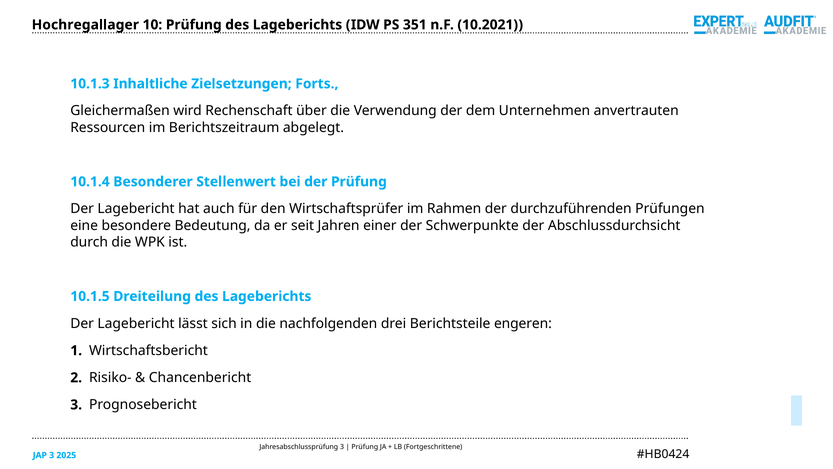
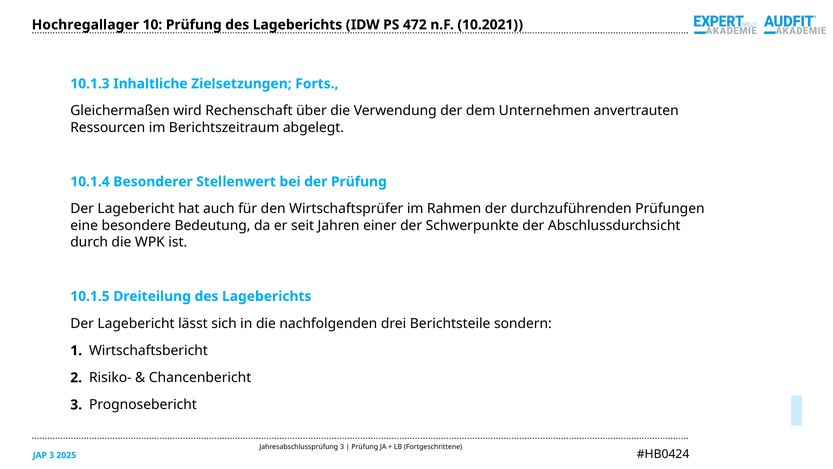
351: 351 -> 472 (415, 25)
engeren: engeren -> sondern (523, 323)
